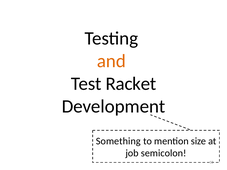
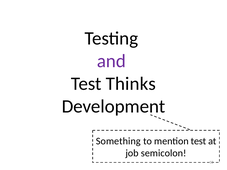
and colour: orange -> purple (111, 61)
Racket: Racket -> Thinks (131, 84)
mention size: size -> test (198, 141)
